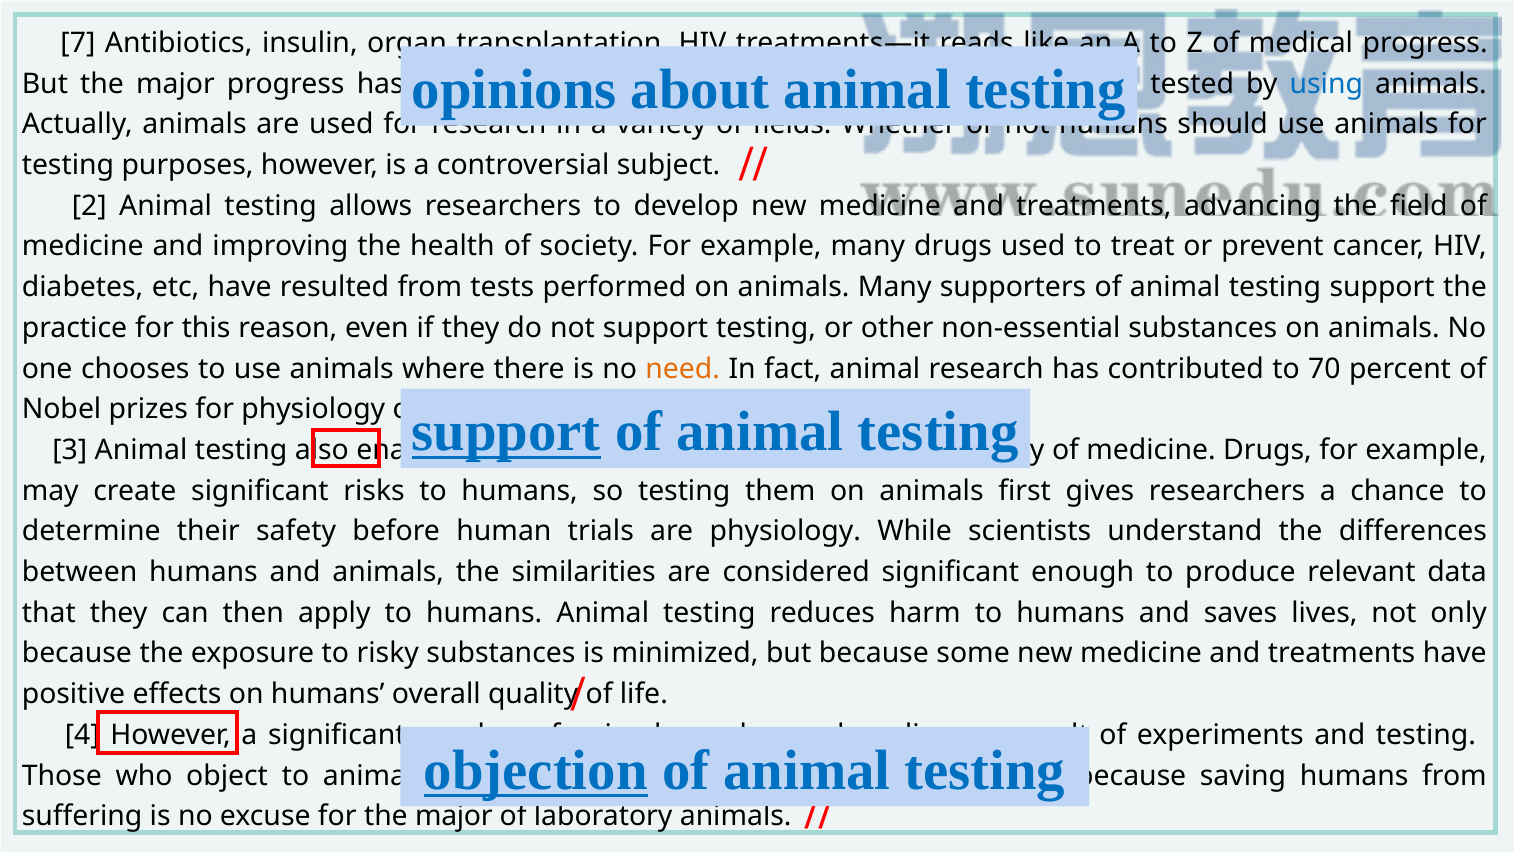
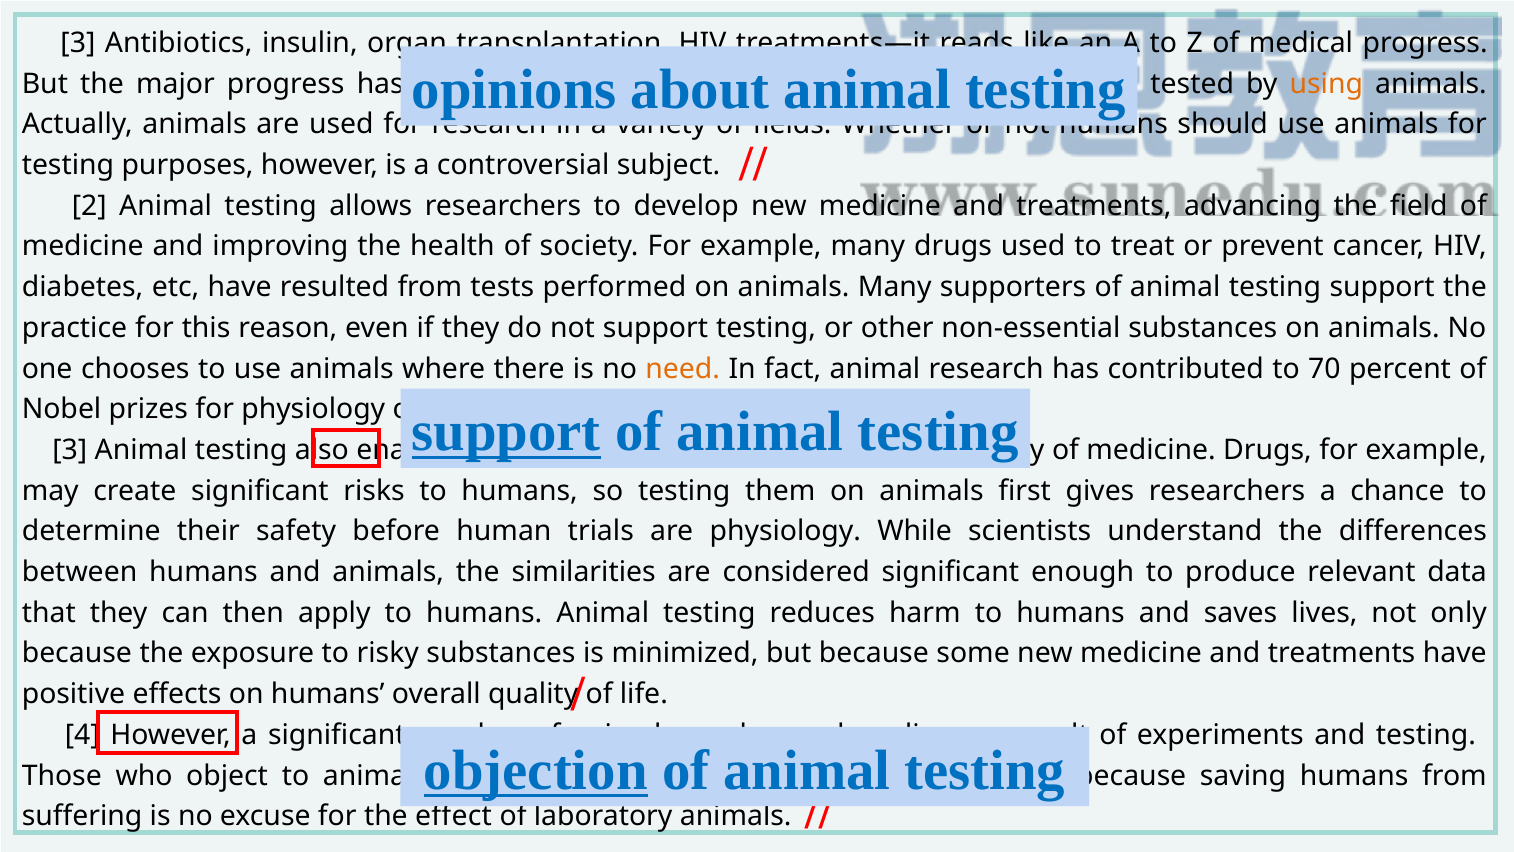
7: 7 -> 3 (78, 43)
using colour: blue -> orange (1326, 84)
for the major: major -> effect (454, 816)
